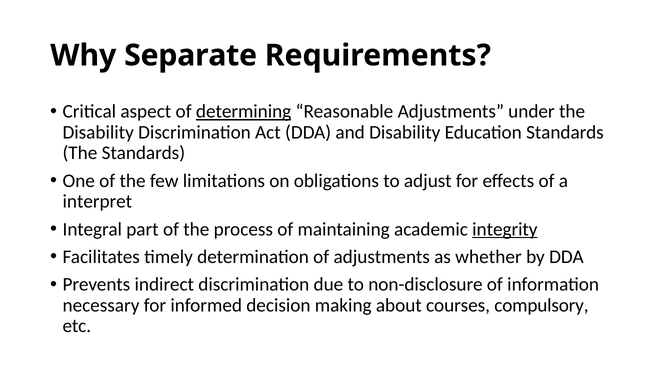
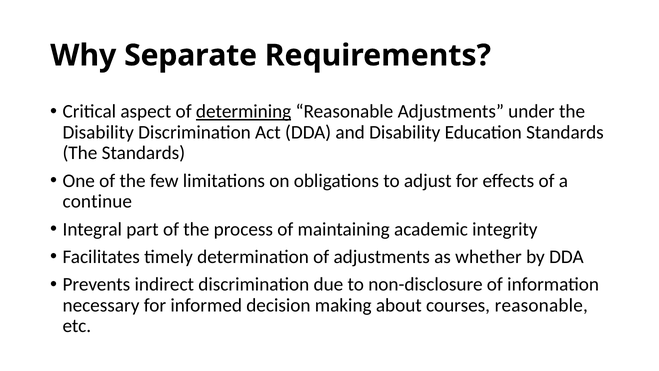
interpret: interpret -> continue (97, 201)
integrity underline: present -> none (505, 229)
courses compulsory: compulsory -> reasonable (541, 305)
